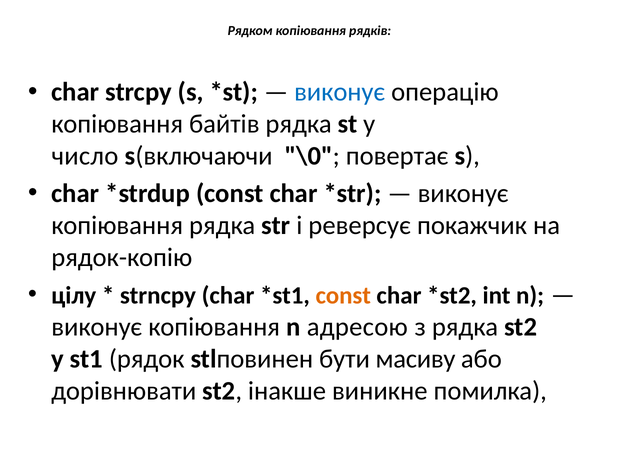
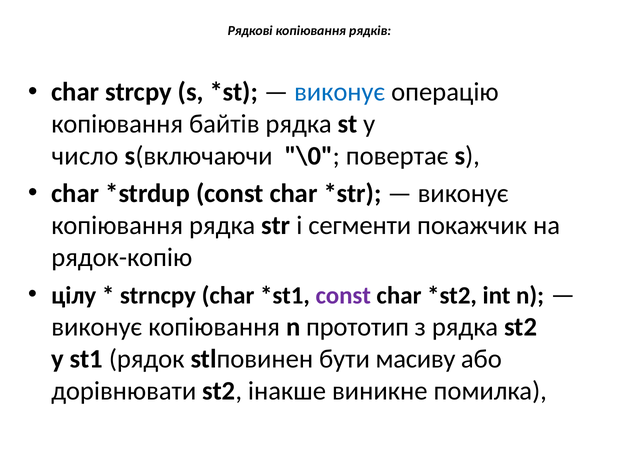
Рядком: Рядком -> Рядкові (250, 31)
реверсує: реверсує -> сегменти (360, 226)
const colour: orange -> purple (343, 296)
адресою: адресою -> прототип (358, 327)
